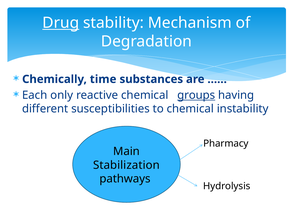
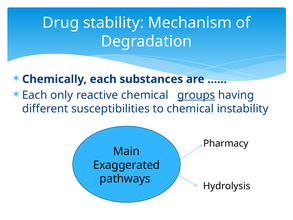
Drug underline: present -> none (61, 23)
Chemically time: time -> each (103, 79)
Stabilization: Stabilization -> Exaggerated (126, 165)
